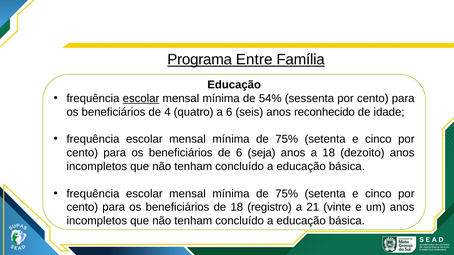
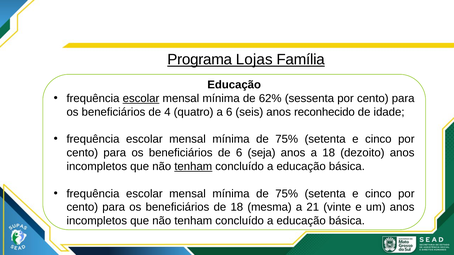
Entre: Entre -> Lojas (254, 60)
54%: 54% -> 62% (270, 99)
tenham underline: none -> present (193, 167)
registro: registro -> mesma (270, 208)
